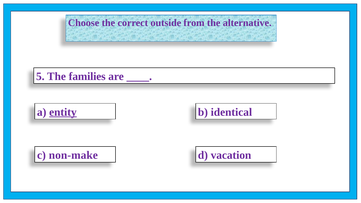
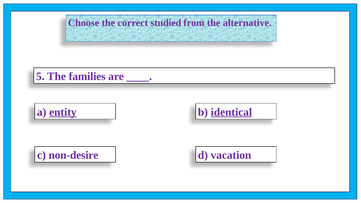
outside: outside -> studied (166, 23)
identical underline: none -> present (231, 112)
non-make: non-make -> non-desire (73, 155)
